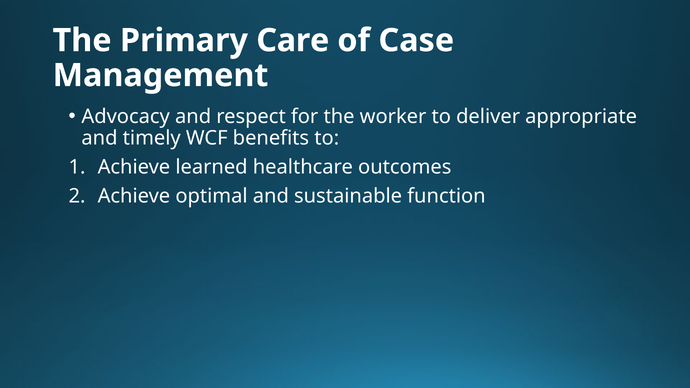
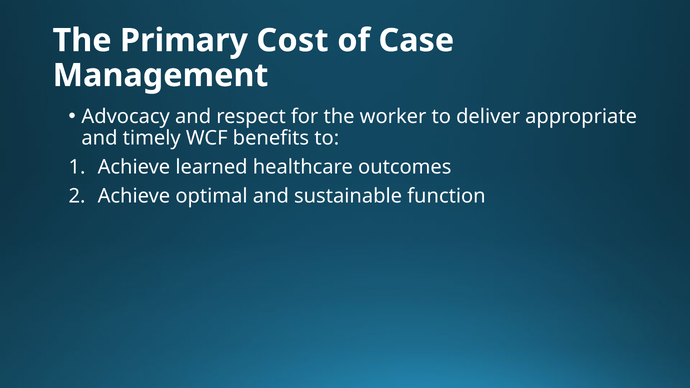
Care: Care -> Cost (292, 41)
